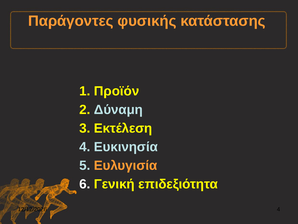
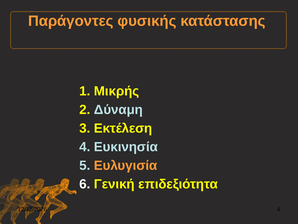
Προϊόν: Προϊόν -> Μικρής (117, 91)
